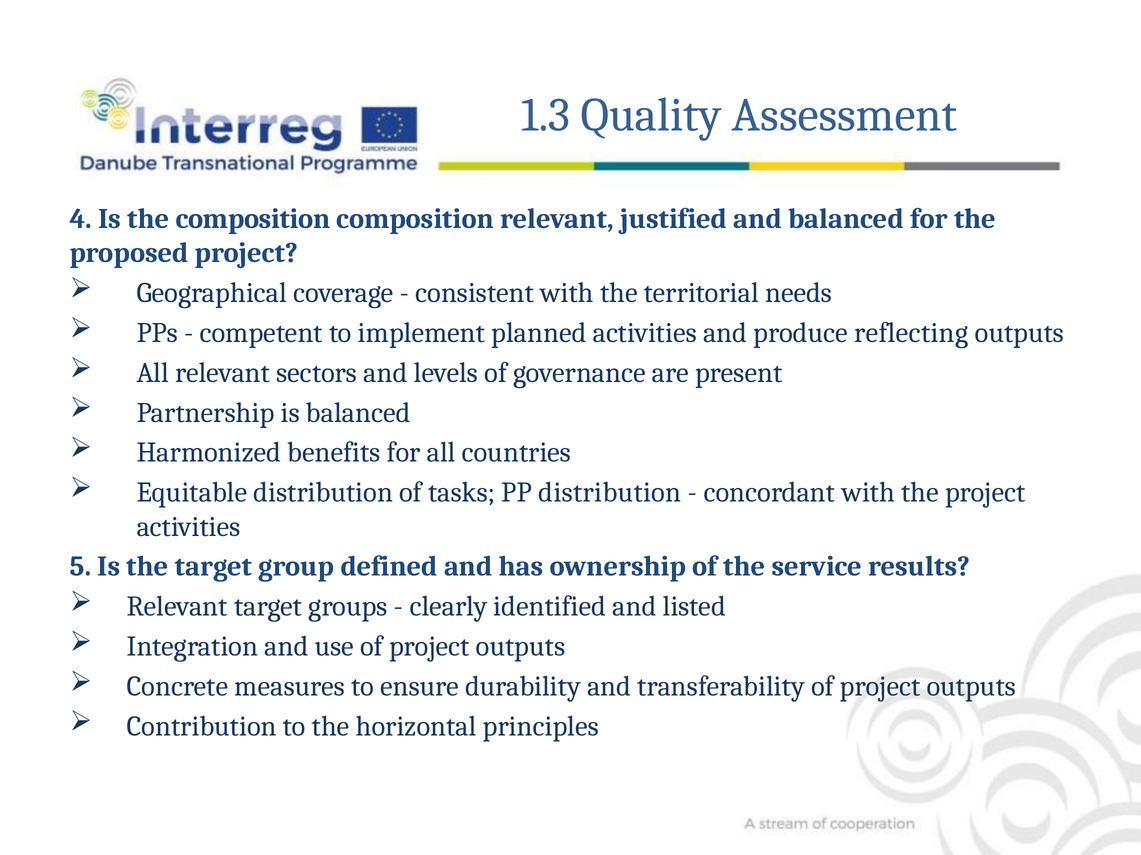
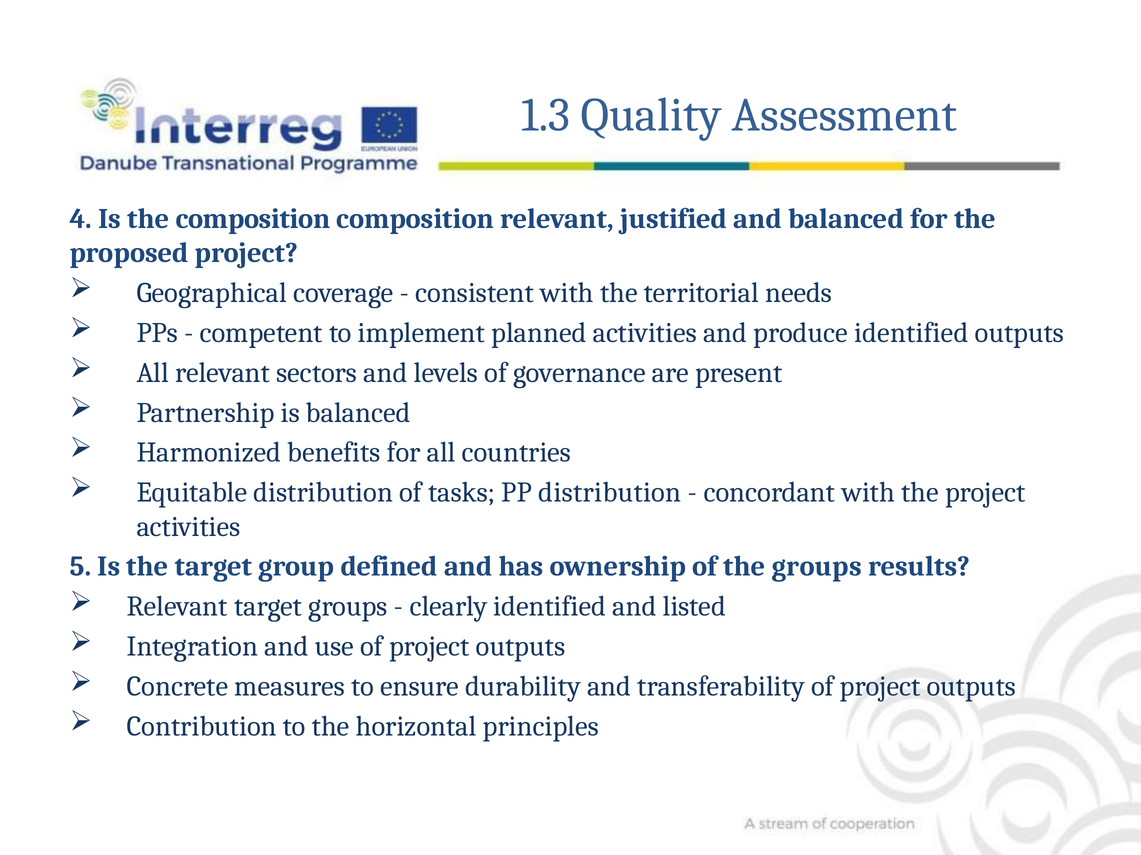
produce reflecting: reflecting -> identified (911, 333)
the service: service -> groups (817, 567)
